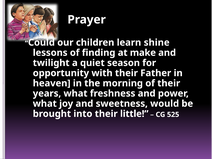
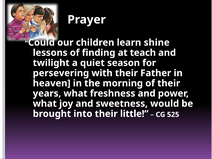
make: make -> teach (143, 53)
opportunity: opportunity -> persevering (61, 73)
